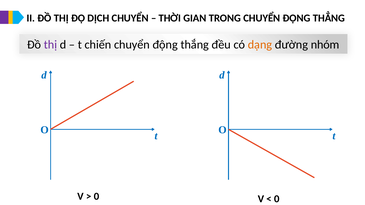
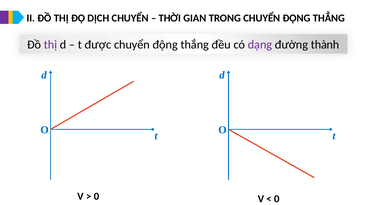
chiến: chiến -> được (98, 45)
dạng colour: orange -> purple (260, 45)
nhóm: nhóm -> thành (325, 45)
